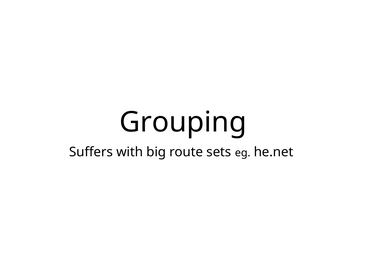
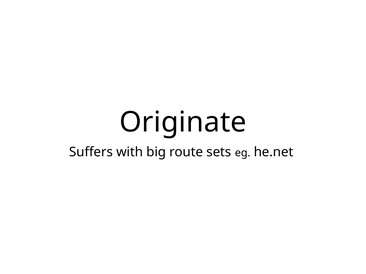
Grouping: Grouping -> Originate (183, 122)
